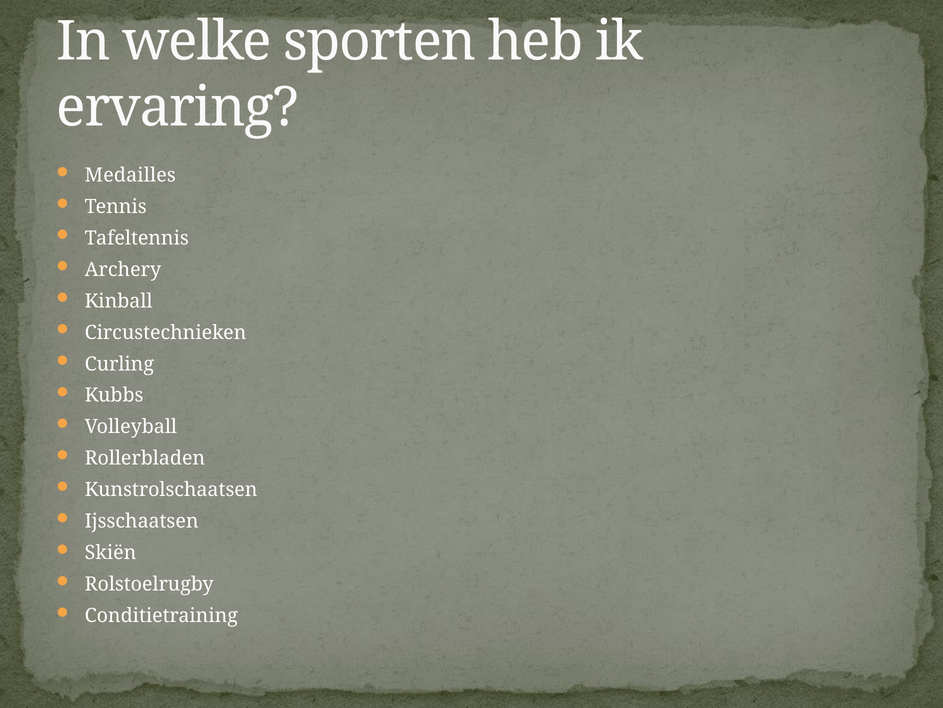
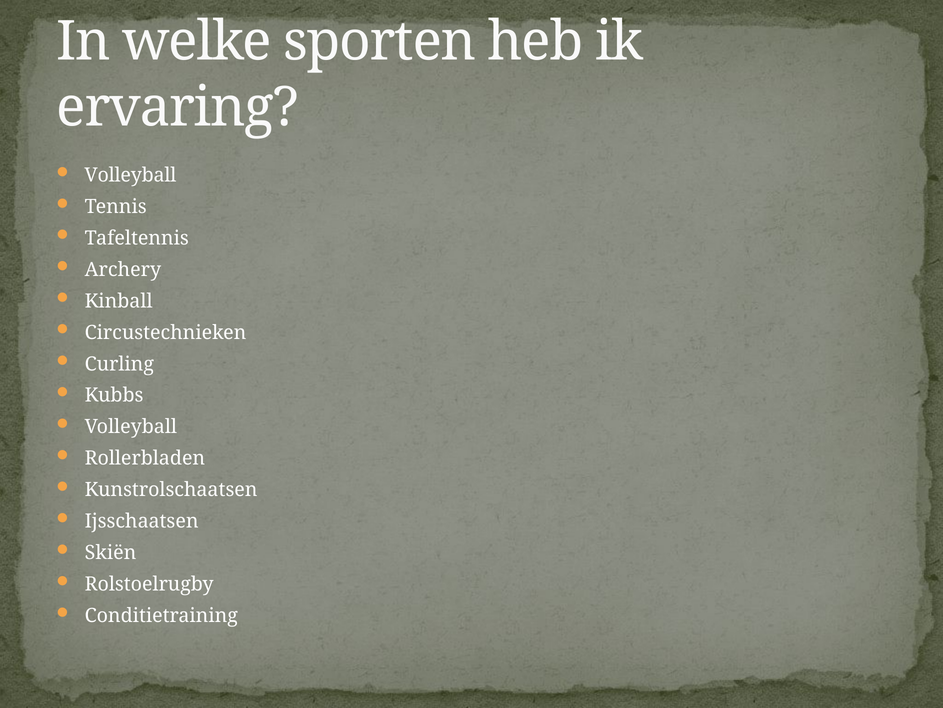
Medailles: Medailles -> Volleyball (130, 175)
